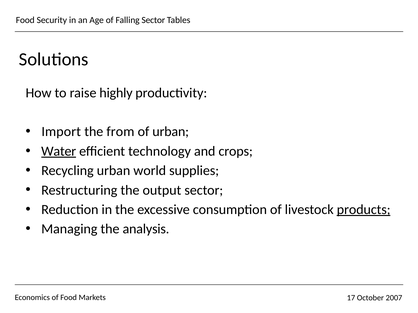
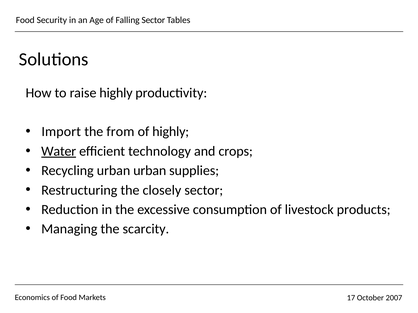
of urban: urban -> highly (171, 132)
urban world: world -> urban (150, 171)
output: output -> closely (162, 190)
products underline: present -> none (364, 210)
analysis: analysis -> scarcity (146, 229)
